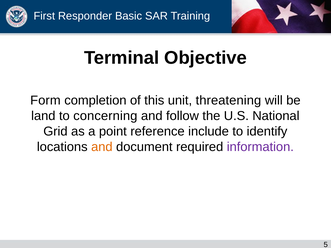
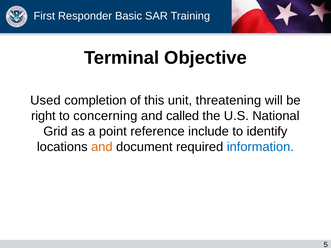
Form: Form -> Used (45, 101)
land: land -> right (43, 116)
follow: follow -> called (183, 116)
information colour: purple -> blue (260, 147)
